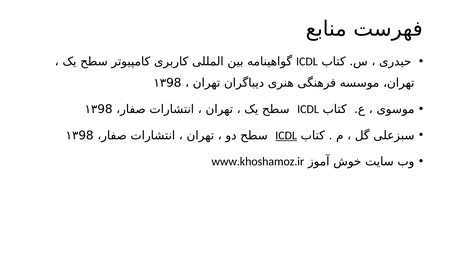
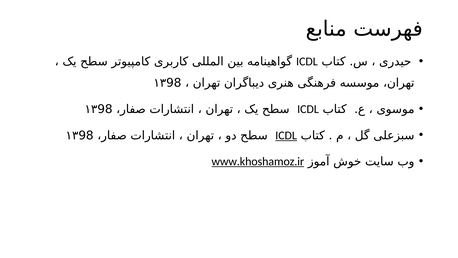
www.khoshamoz.ir underline: none -> present (258, 161)
